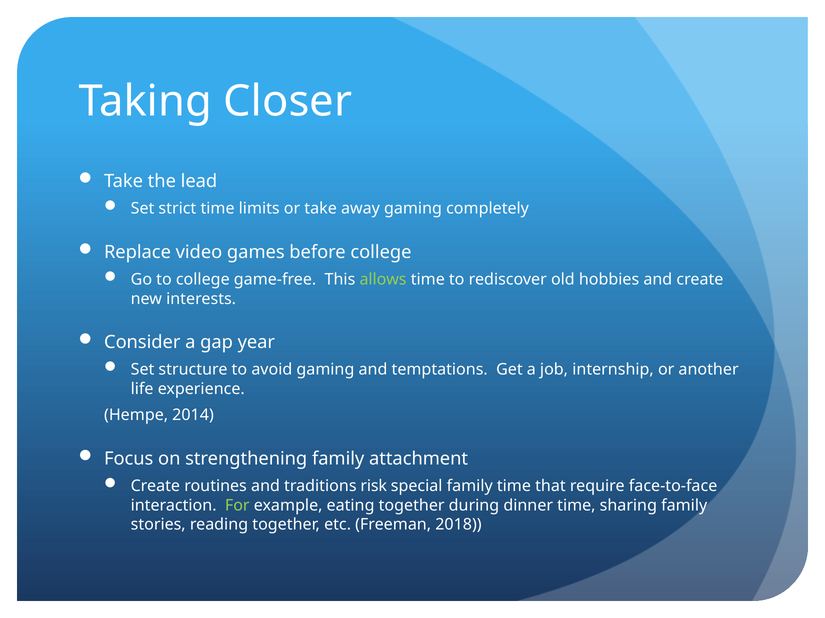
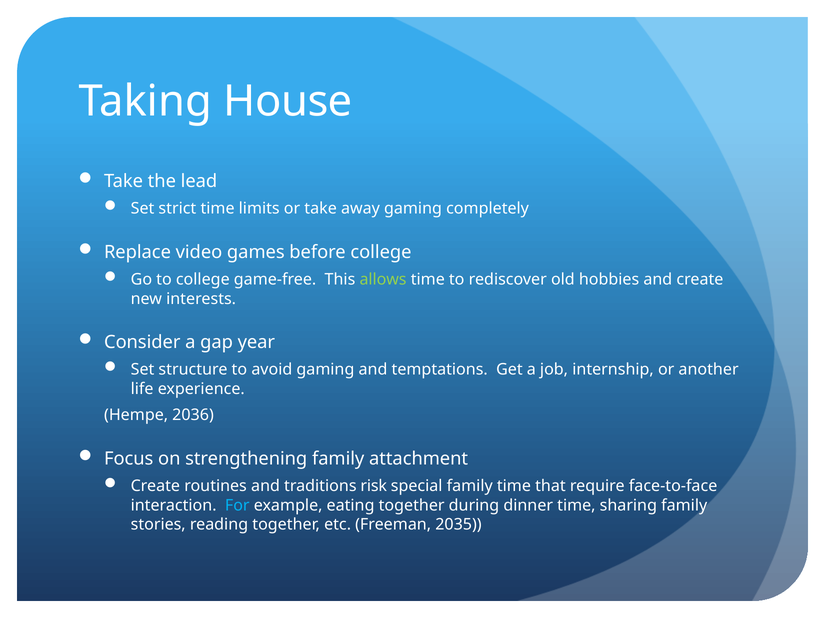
Closer: Closer -> House (288, 101)
2014: 2014 -> 2036 (193, 416)
For colour: light green -> light blue (237, 506)
2018: 2018 -> 2035 (458, 525)
